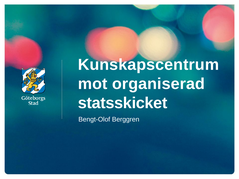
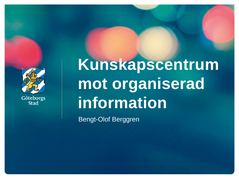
statsskicket: statsskicket -> information (122, 103)
